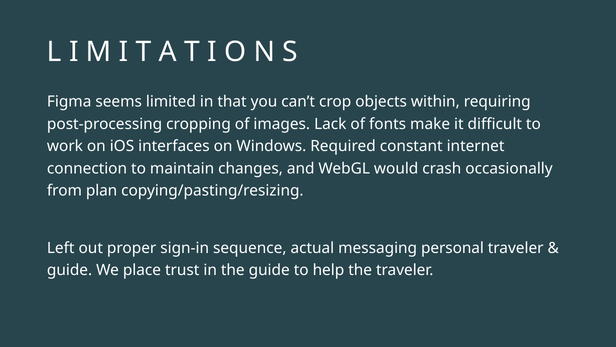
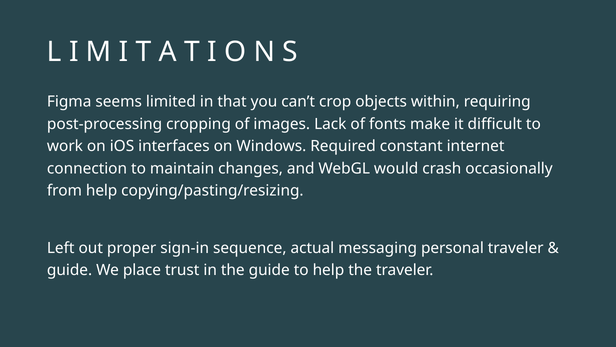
from plan: plan -> help (102, 190)
